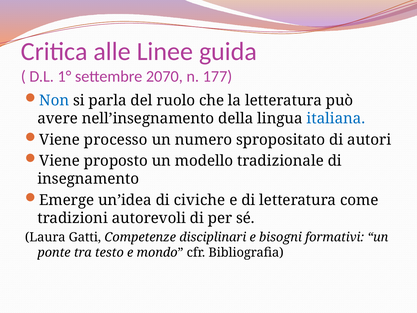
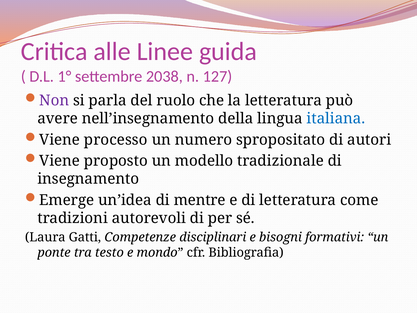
2070: 2070 -> 2038 (164, 76)
177: 177 -> 127 (217, 76)
Non colour: blue -> purple (54, 100)
civiche: civiche -> mentre (200, 200)
